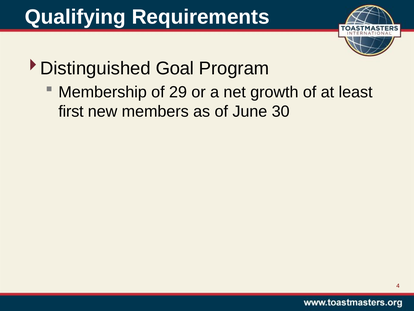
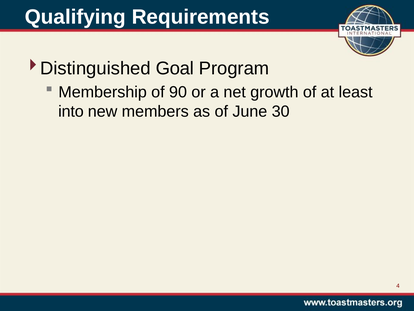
29: 29 -> 90 (178, 92)
first: first -> into (71, 111)
